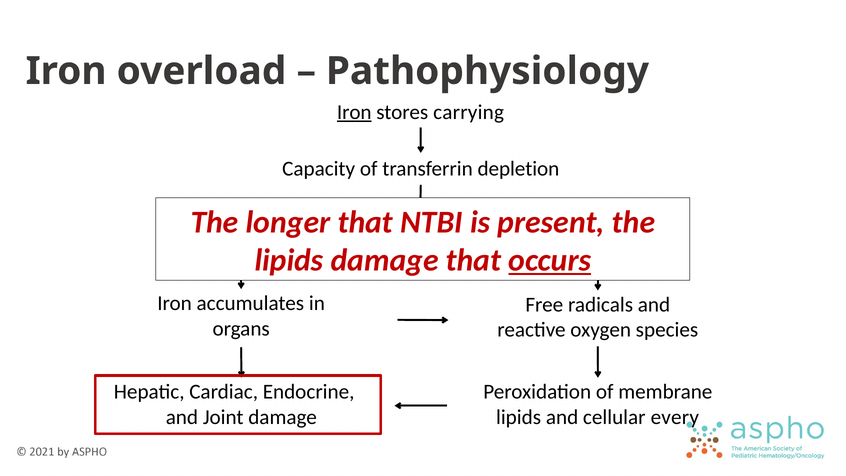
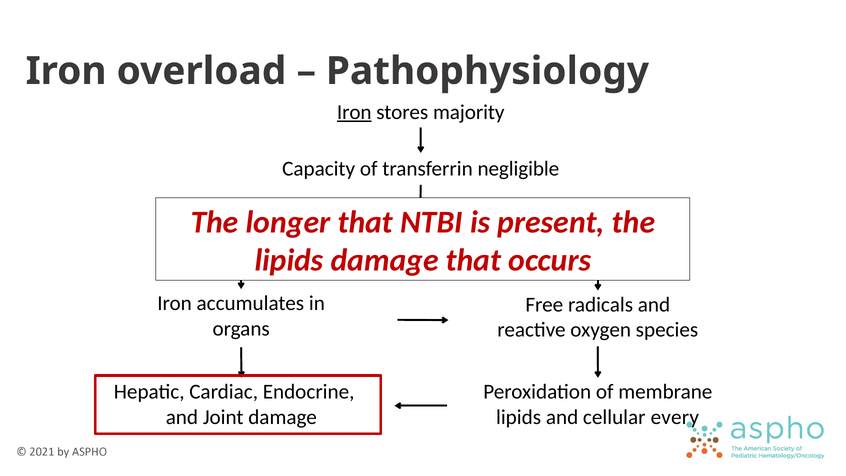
carrying: carrying -> majority (469, 112)
depletion: depletion -> negligible (518, 169)
occurs underline: present -> none (550, 260)
